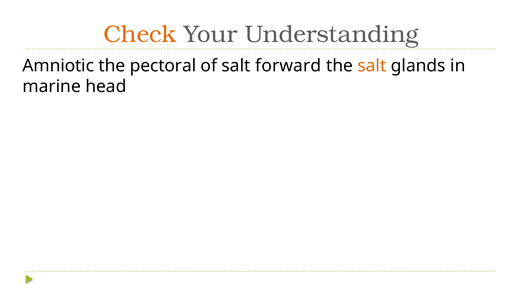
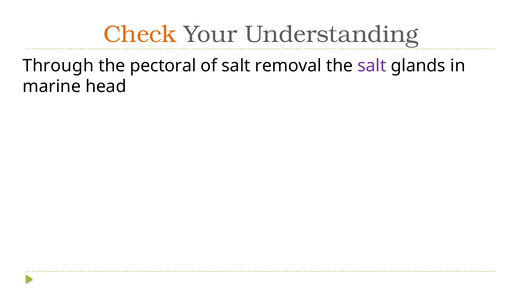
Amniotic: Amniotic -> Through (58, 66)
forward: forward -> removal (288, 66)
salt colour: orange -> purple (372, 66)
